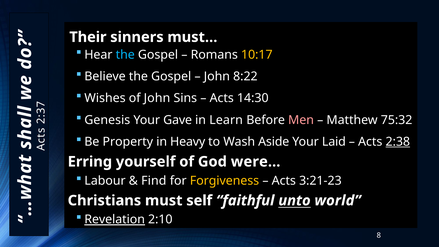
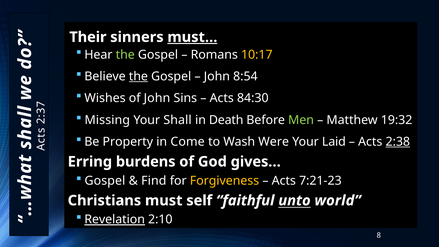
must… underline: none -> present (192, 37)
the colour: light blue -> light green (125, 55)
the underline: none -> present (138, 76)
8:22: 8:22 -> 8:54 (245, 76)
14:30: 14:30 -> 84:30 (253, 98)
Genesis: Genesis -> Missing (107, 120)
Gave: Gave -> Shall (178, 120)
Learn: Learn -> Death (226, 120)
Men colour: pink -> light green (301, 120)
75:32: 75:32 -> 19:32 (397, 120)
Heavy: Heavy -> Come (188, 142)
Aside: Aside -> Were (274, 142)
yourself: yourself -> burdens (146, 162)
were…: were… -> gives… (256, 162)
Labour: Labour -> Gospel (105, 181)
3:21-23: 3:21-23 -> 7:21-23 (320, 181)
